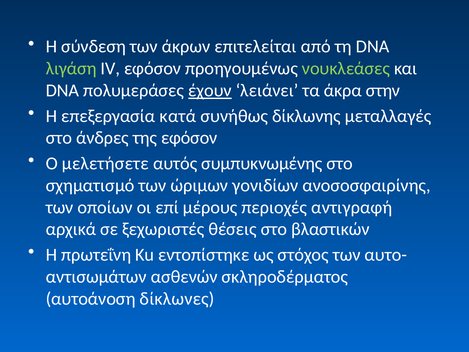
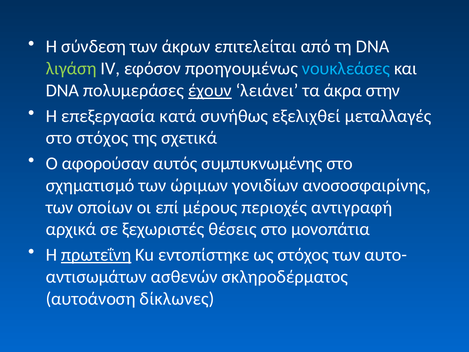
νουκλεάσες colour: light green -> light blue (346, 69)
δίκλωνης: δίκλωνης -> εξελιχθεί (306, 116)
στο άνδρες: άνδρες -> στόχος (102, 138)
της εφόσον: εφόσον -> σχετικά (189, 138)
μελετήσετε: μελετήσετε -> αφορούσαν (105, 163)
βλαστικών: βλαστικών -> μονοπάτια (330, 229)
πρωτεΐνη underline: none -> present (96, 255)
